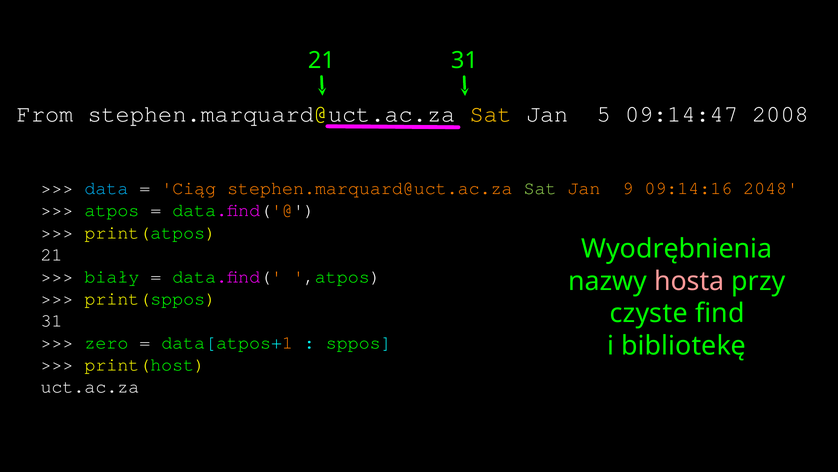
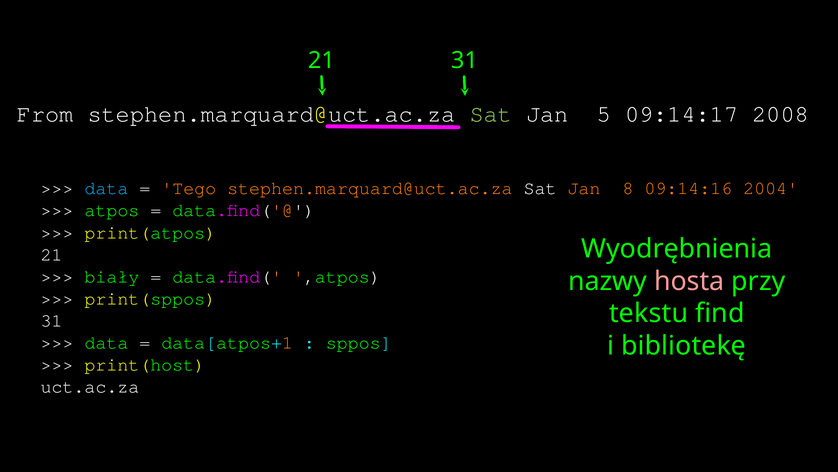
Sat colour: yellow -> light green (491, 114)
09:14:47: 09:14:47 -> 09:14:17 (682, 114)
Ciąg: Ciąg -> Tego (189, 188)
Sat colour: light green -> white (540, 188)
9: 9 -> 8 (628, 188)
2048: 2048 -> 2004 (771, 188)
czyste: czyste -> tekstu (649, 313)
zero: zero -> data (106, 342)
